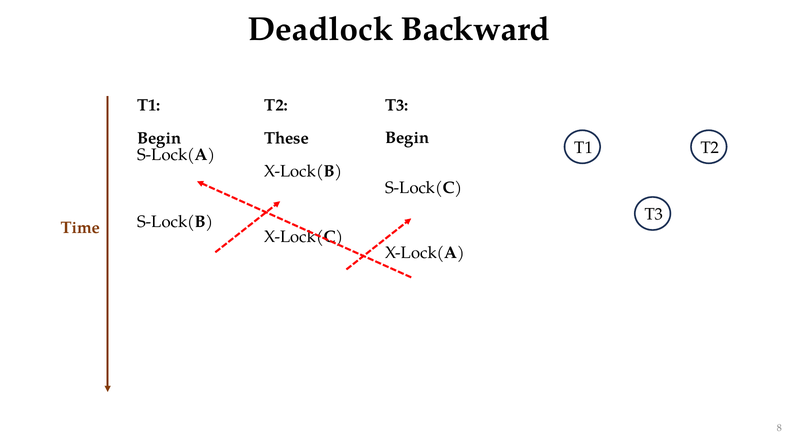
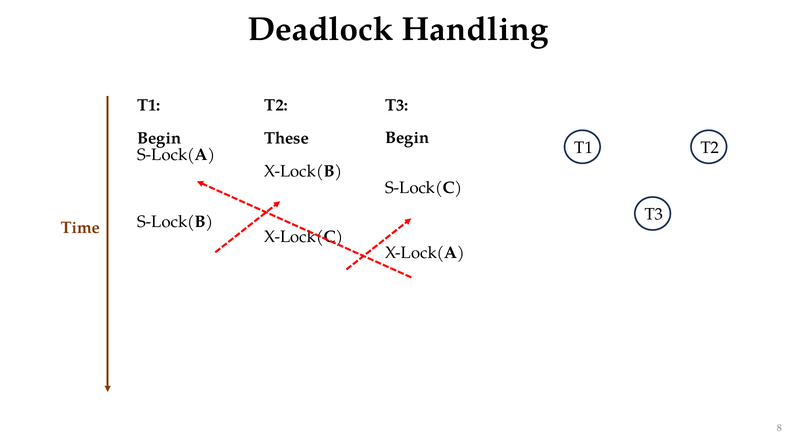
Backward: Backward -> Handling (475, 29)
